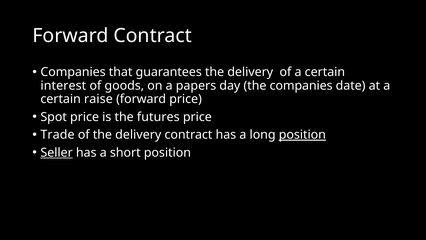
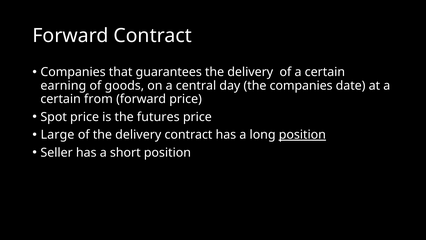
interest: interest -> earning (63, 85)
papers: papers -> central (196, 85)
raise: raise -> from (98, 99)
Trade: Trade -> Large (57, 135)
Seller underline: present -> none (57, 152)
